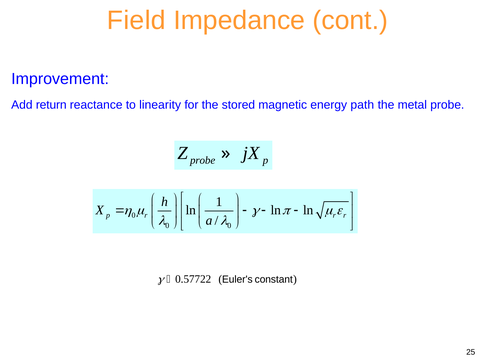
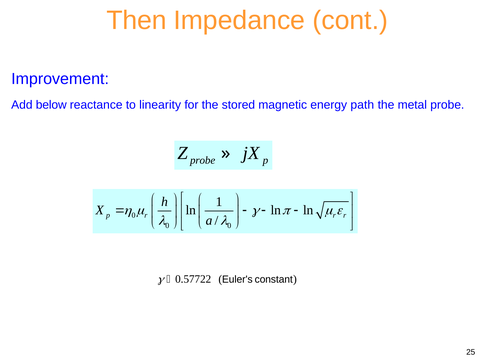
Field: Field -> Then (137, 20)
return: return -> below (51, 105)
